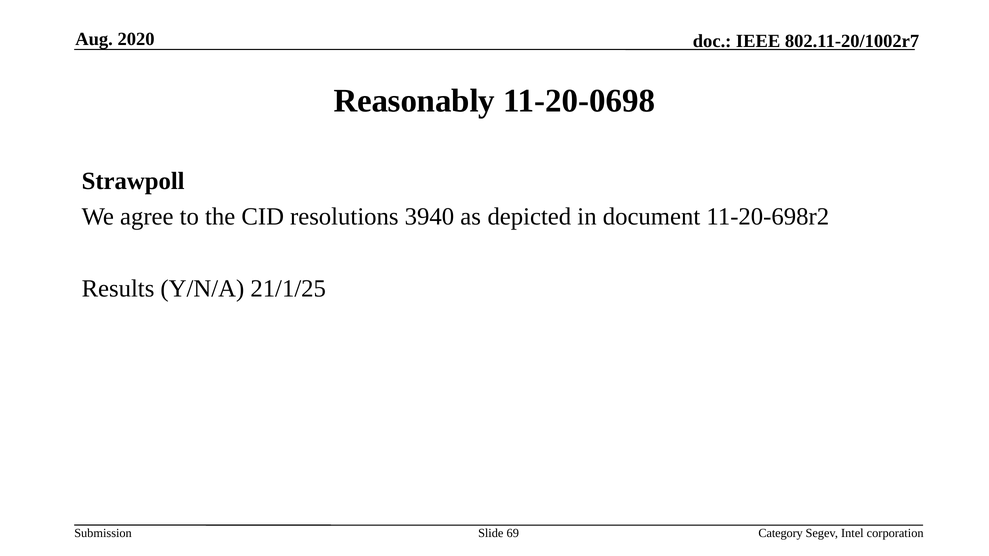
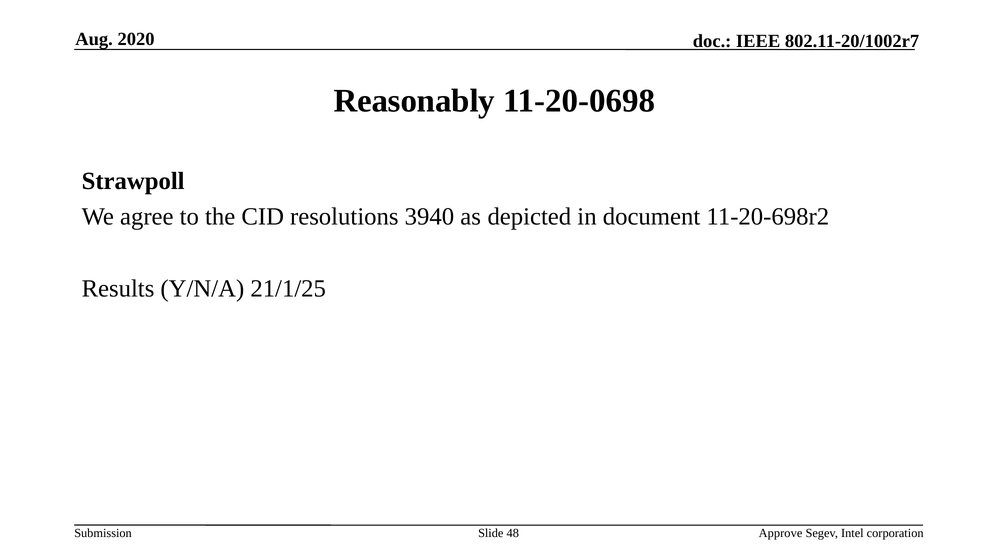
69: 69 -> 48 (513, 534)
Category: Category -> Approve (781, 534)
